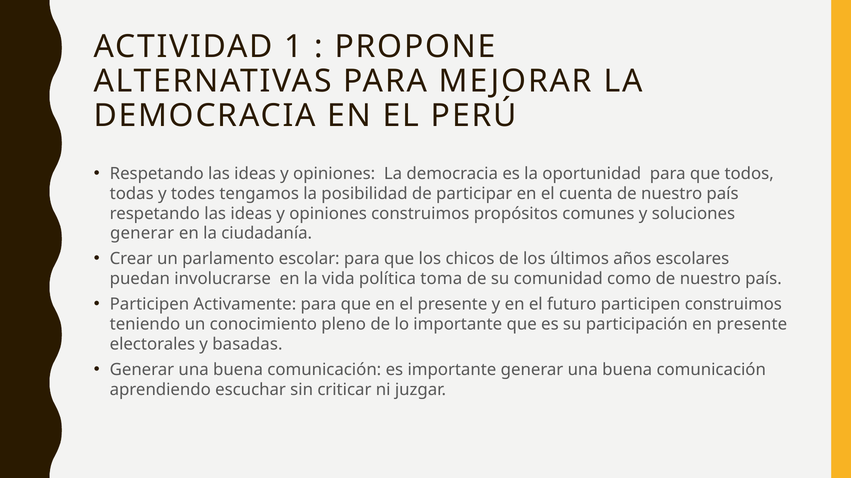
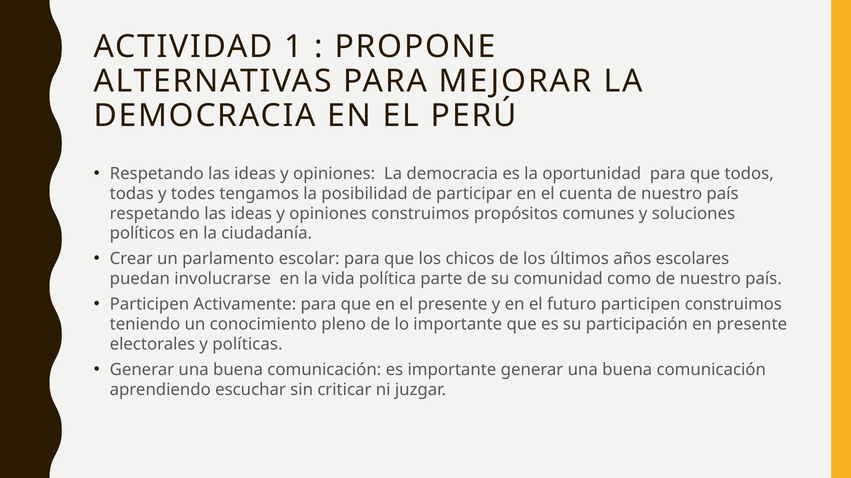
generar: generar -> políticos (142, 234)
toma: toma -> parte (441, 279)
basadas: basadas -> políticas (247, 345)
